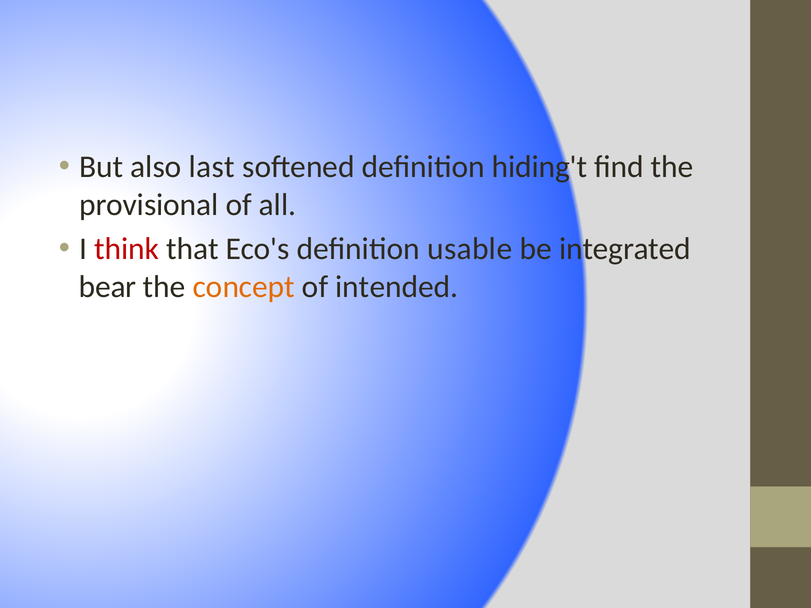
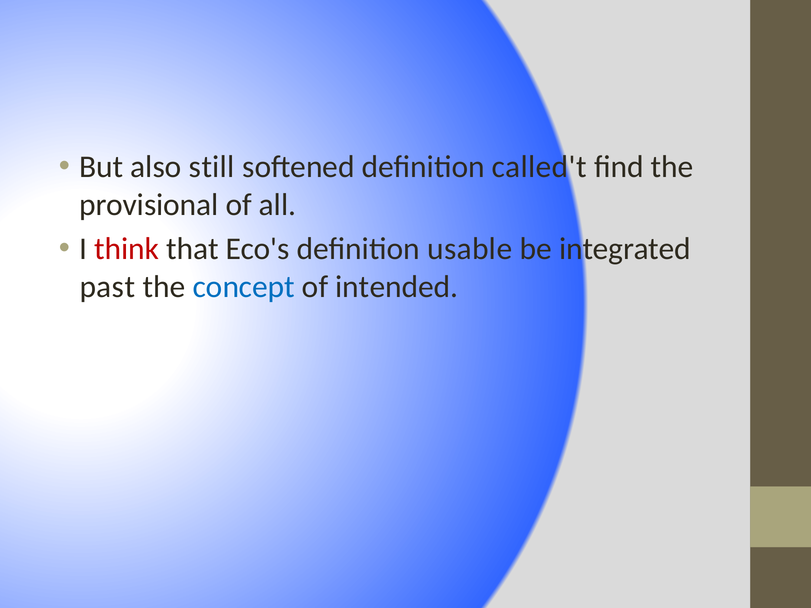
last: last -> still (212, 167)
hiding't: hiding't -> called't (539, 167)
bear: bear -> past (107, 287)
concept colour: orange -> blue (244, 287)
